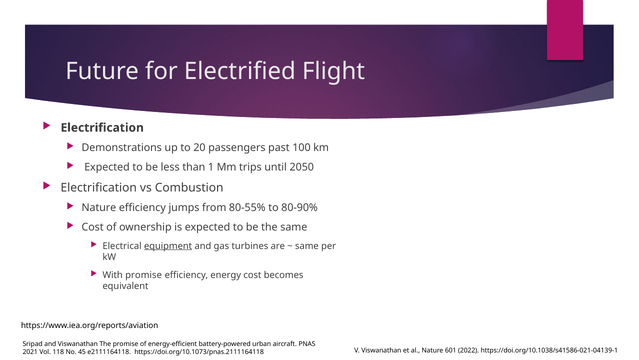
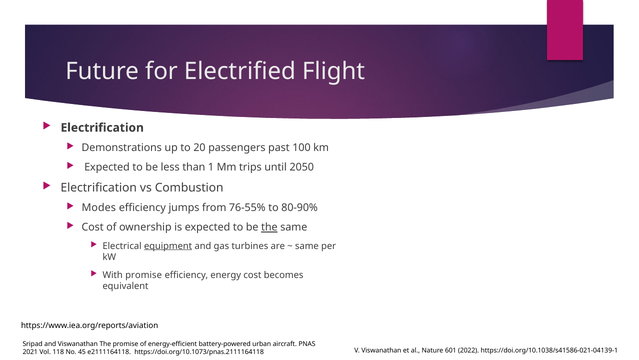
Nature: Nature -> Modes (99, 208)
80-55%: 80-55% -> 76-55% (247, 208)
the underline: none -> present (269, 227)
